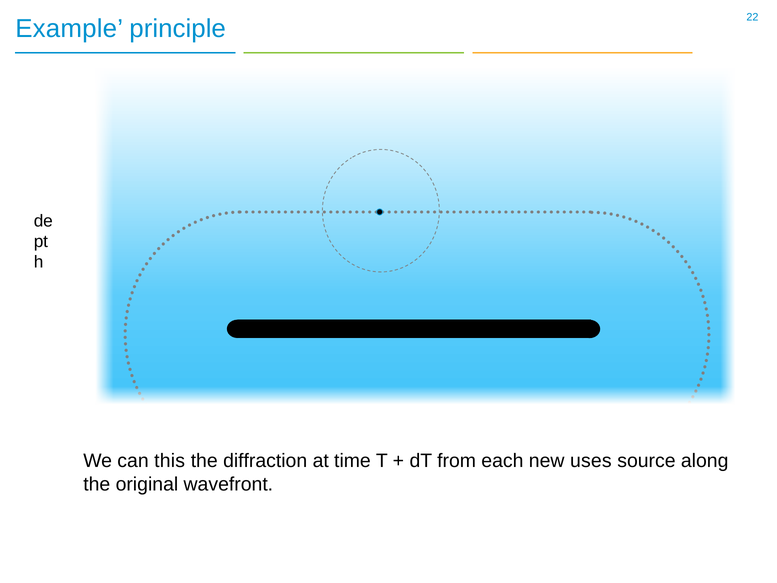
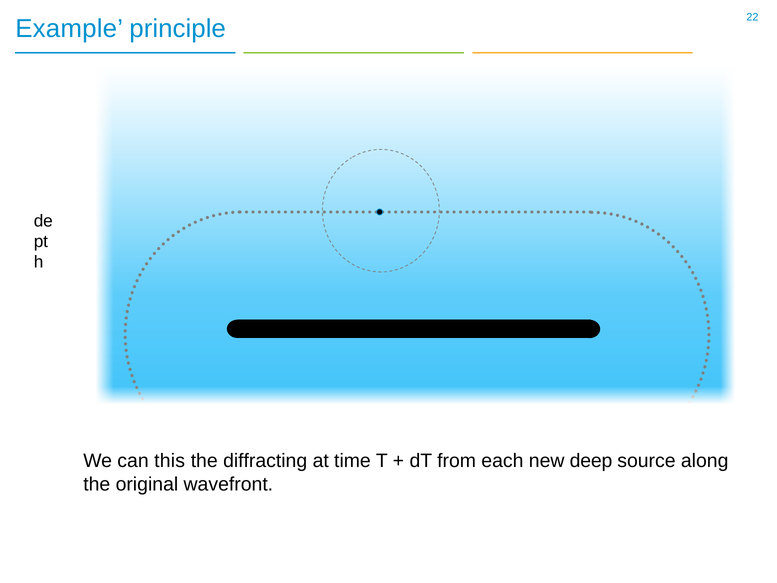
diffraction: diffraction -> diffracting (265, 461)
uses: uses -> deep (591, 461)
